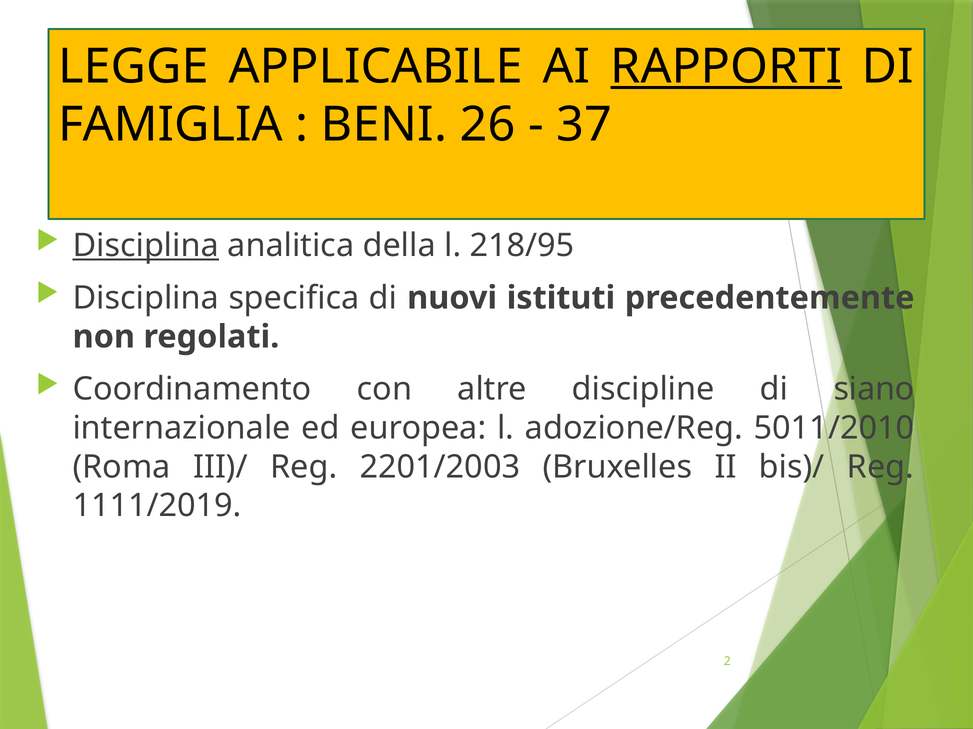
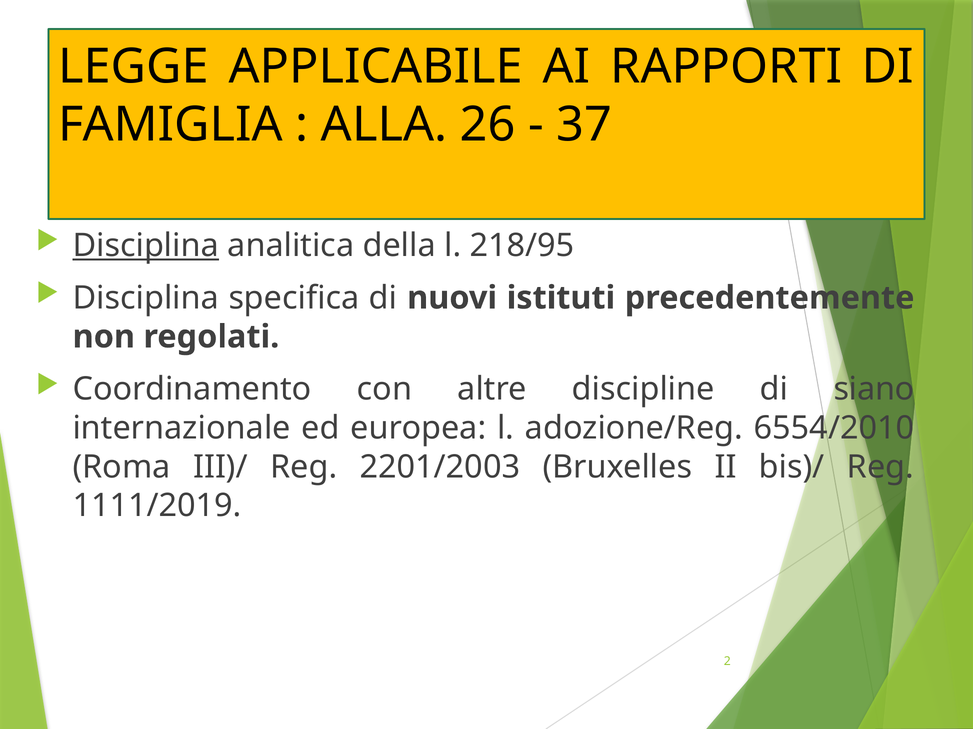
RAPPORTI underline: present -> none (726, 67)
BENI: BENI -> ALLA (384, 125)
5011/2010: 5011/2010 -> 6554/2010 (834, 428)
